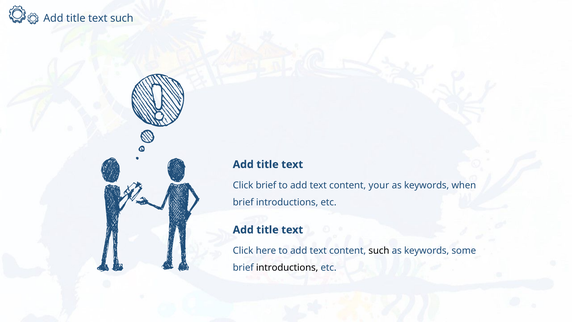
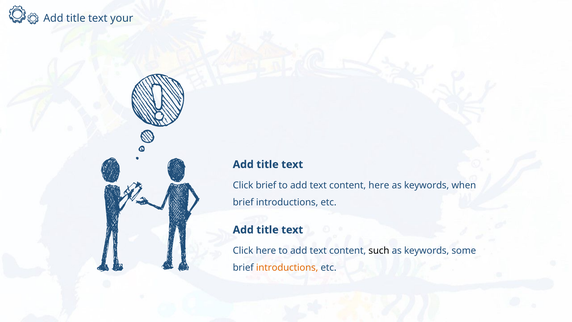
text such: such -> your (122, 18)
content your: your -> here (379, 185)
introductions colour: black -> orange (287, 268)
